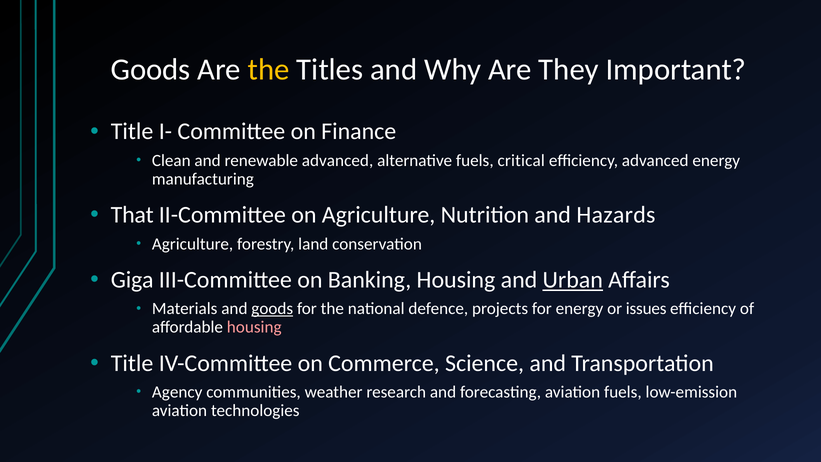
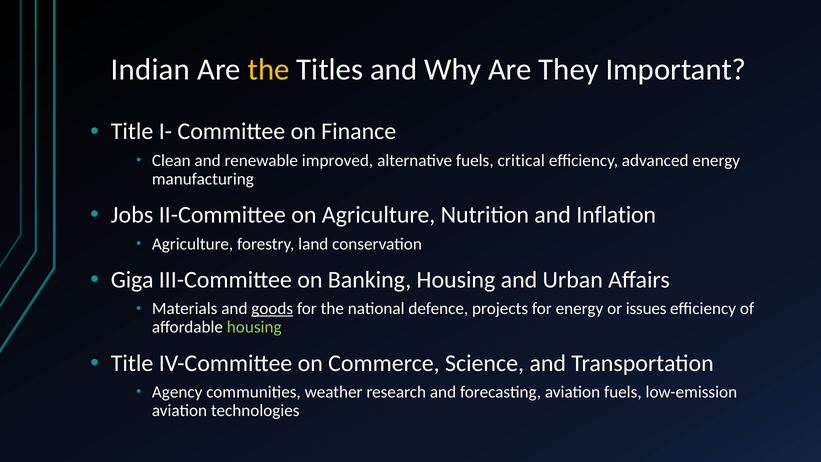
Goods: Goods -> Indian (150, 69)
renewable advanced: advanced -> improved (338, 161)
That: That -> Jobs (132, 215)
Hazards: Hazards -> Inflation (616, 215)
Urban underline: present -> none (573, 280)
housing colour: pink -> light green (254, 327)
